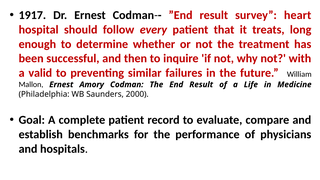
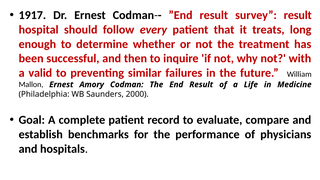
survey heart: heart -> result (298, 15)
